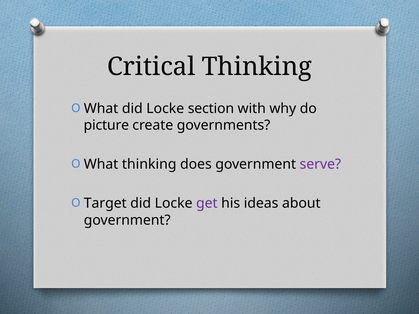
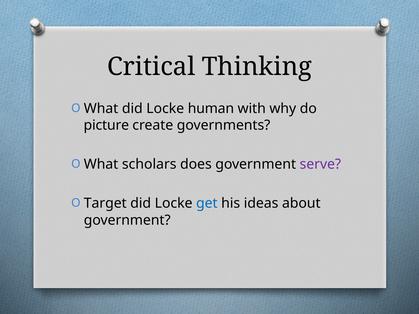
section: section -> human (211, 109)
What thinking: thinking -> scholars (149, 164)
get colour: purple -> blue (207, 204)
